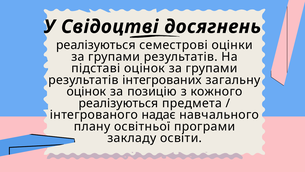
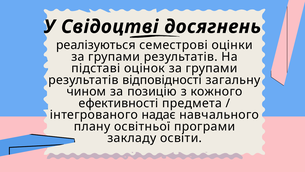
інтегрованих: інтегрованих -> відповідності (162, 80)
оцінок: оцінок -> чином (86, 91)
реалізуються: реалізуються -> ефективності (118, 103)
